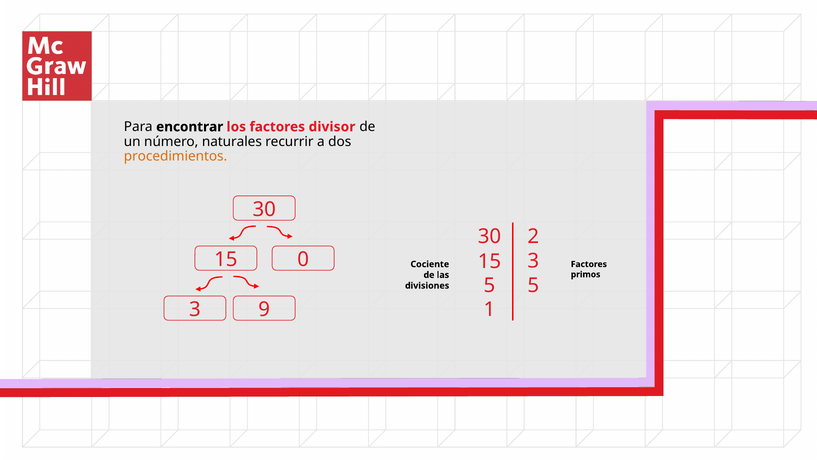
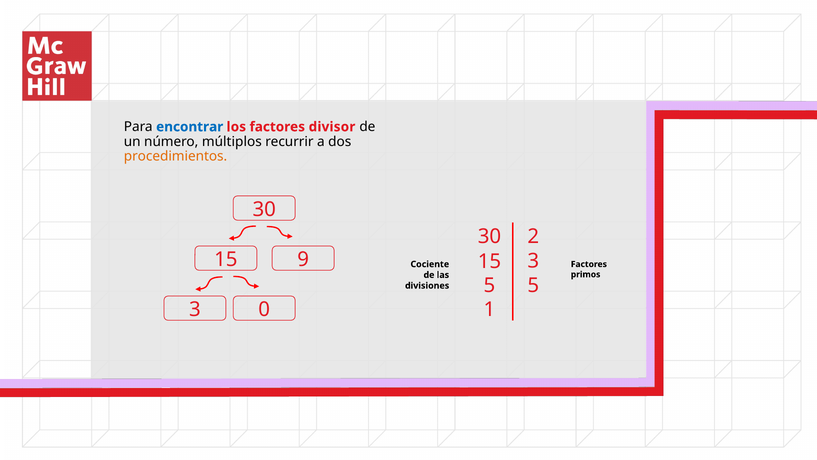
encontrar colour: black -> blue (190, 127)
naturales: naturales -> múltiplos (232, 141)
0: 0 -> 9 (303, 259)
9: 9 -> 0 (264, 309)
